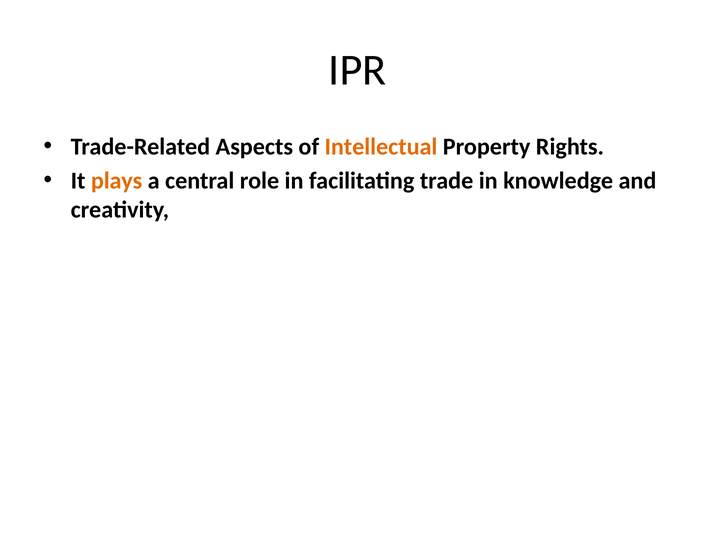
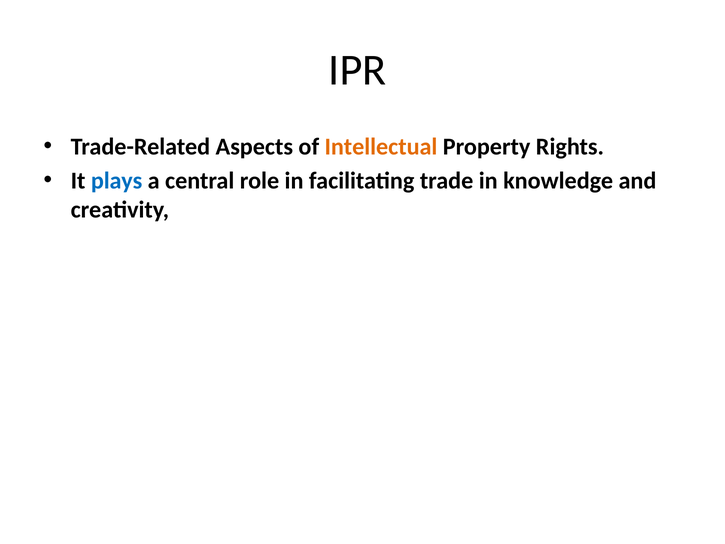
plays colour: orange -> blue (117, 181)
